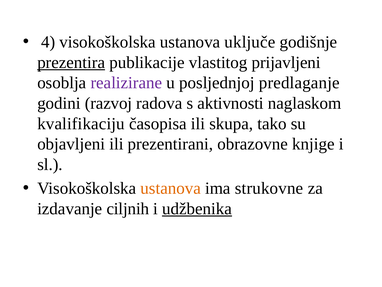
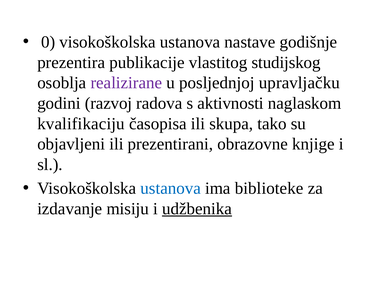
4: 4 -> 0 (48, 42)
uključe: uključe -> nastave (250, 42)
prezentira underline: present -> none (71, 62)
prijavljeni: prijavljeni -> studijskog (286, 62)
predlaganje: predlaganje -> upravljačku (299, 83)
ustanova colour: orange -> blue (171, 188)
strukovne: strukovne -> biblioteke (269, 188)
ciljnih: ciljnih -> misiju (128, 208)
